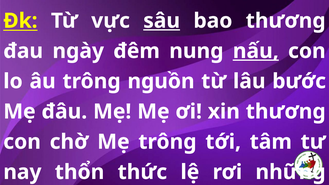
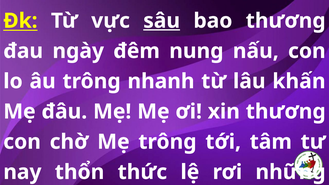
nấu underline: present -> none (256, 51)
nguồn: nguồn -> nhanh (161, 81)
bước: bước -> khấn (299, 81)
